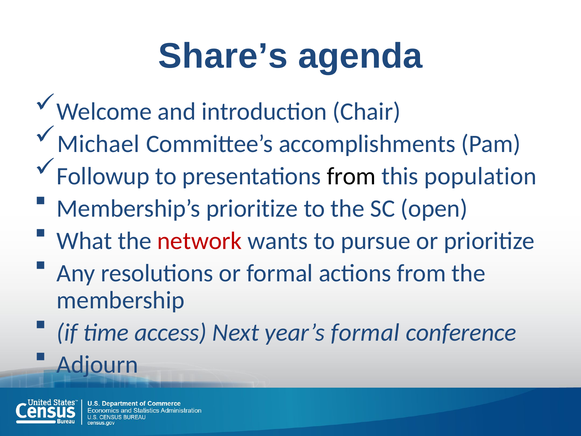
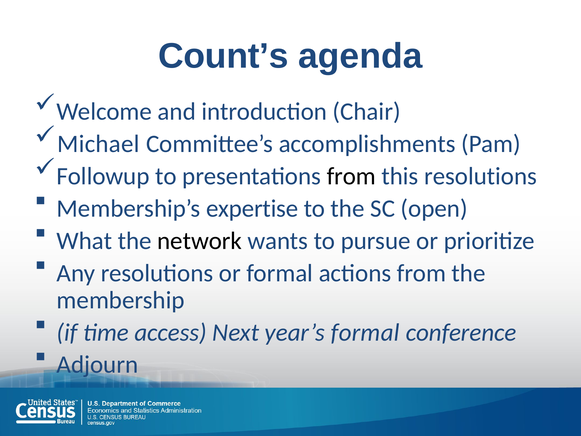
Share’s: Share’s -> Count’s (223, 56)
this population: population -> resolutions (480, 176)
Membership’s prioritize: prioritize -> expertise (252, 208)
network colour: red -> black (200, 241)
